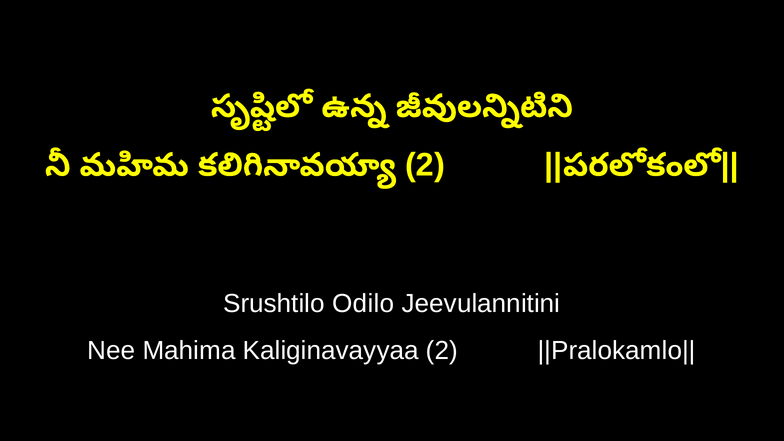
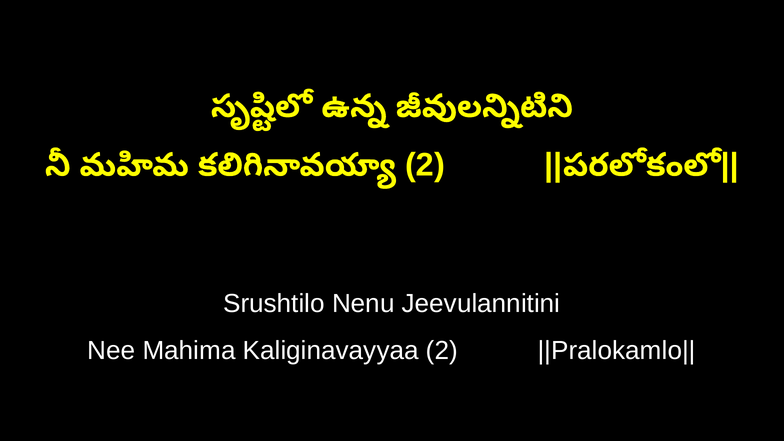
Odilo: Odilo -> Nenu (363, 304)
